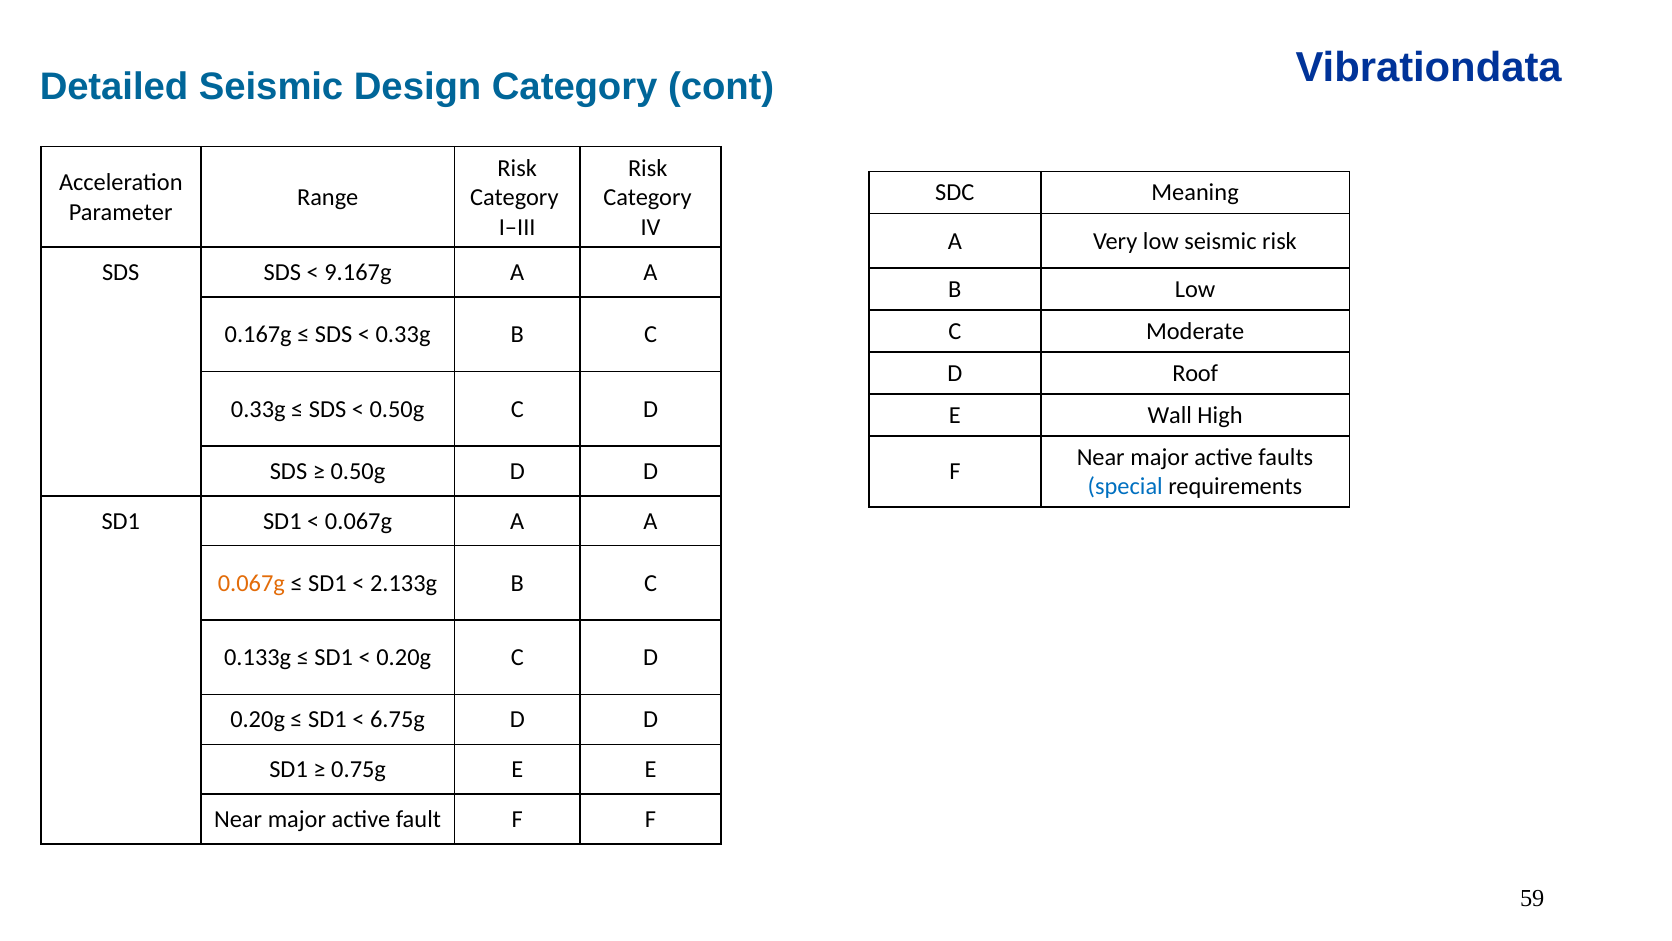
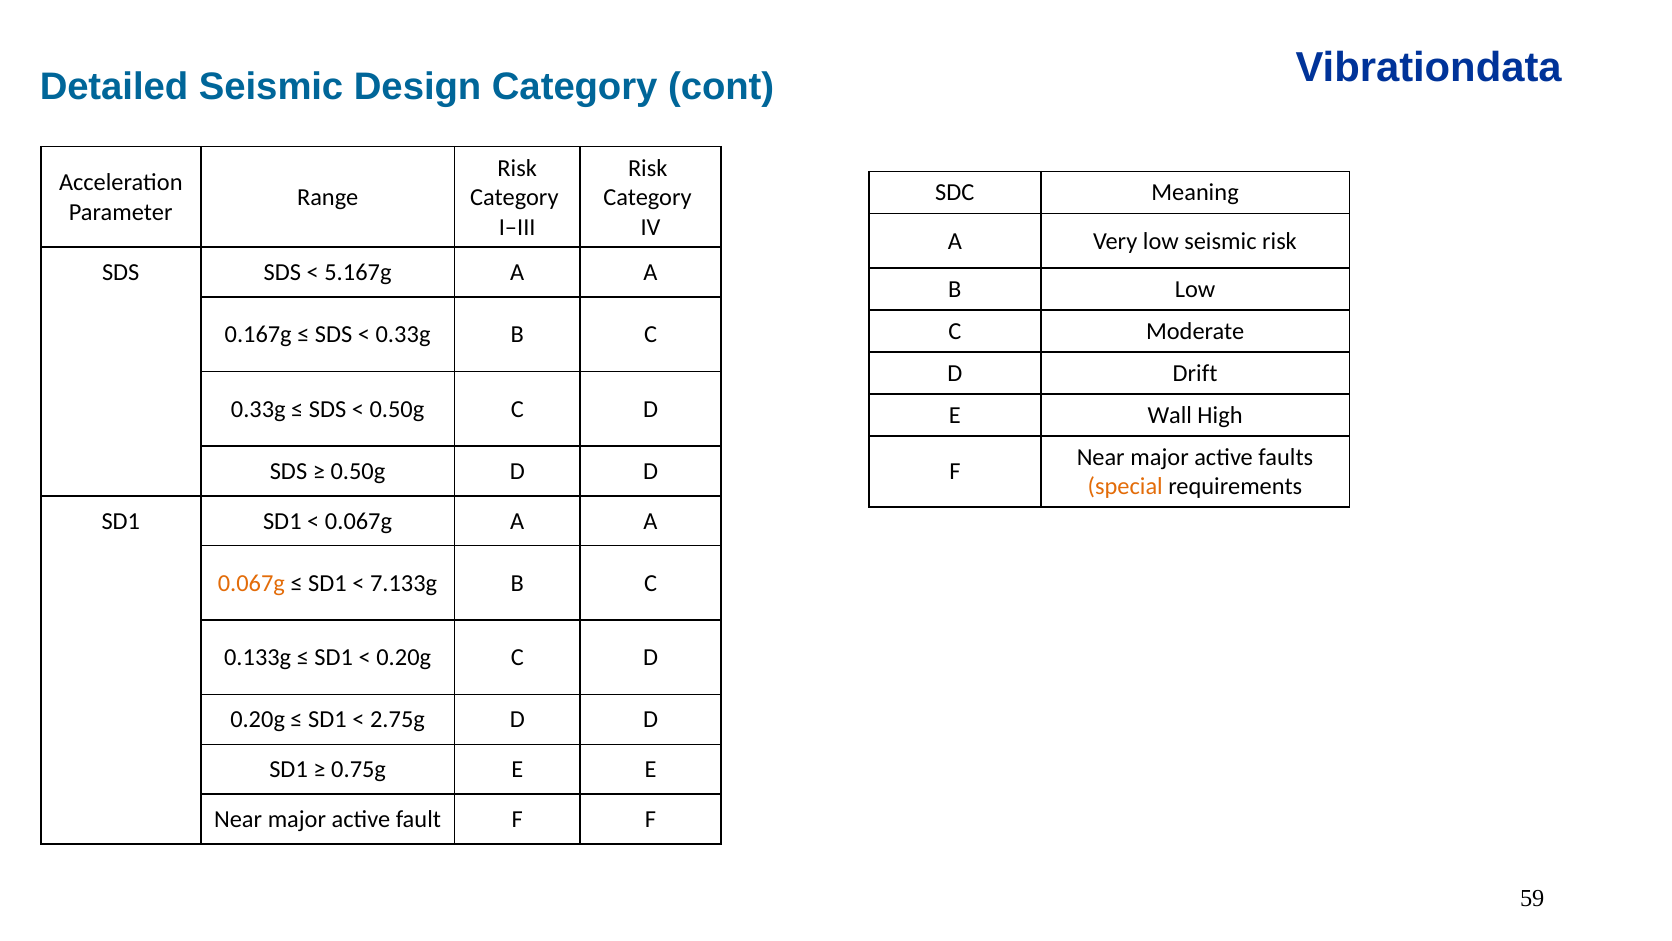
9.167g: 9.167g -> 5.167g (358, 272)
Roof: Roof -> Drift (1195, 373)
special colour: blue -> orange (1125, 487)
2.133g: 2.133g -> 7.133g (404, 583)
6.75g: 6.75g -> 2.75g (397, 720)
